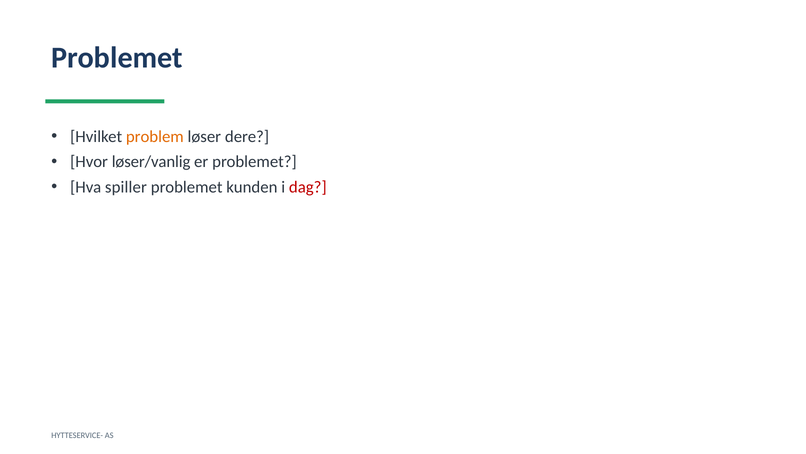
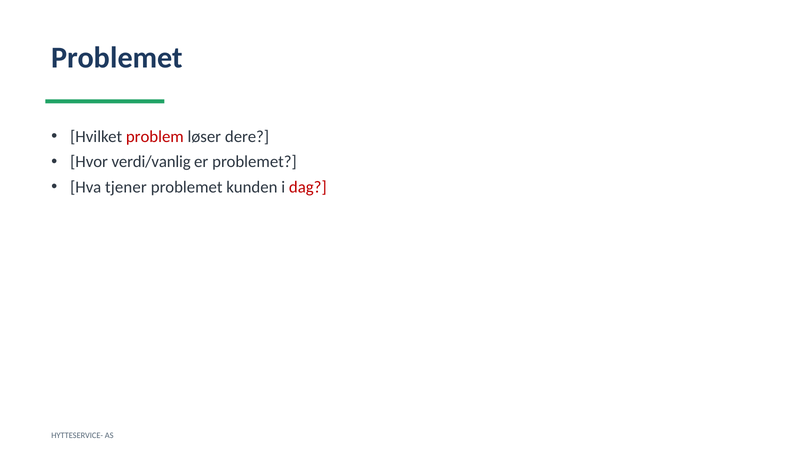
problem colour: orange -> red (155, 137)
løser/vanlig: løser/vanlig -> verdi/vanlig (151, 162)
spiller: spiller -> tjener (126, 187)
